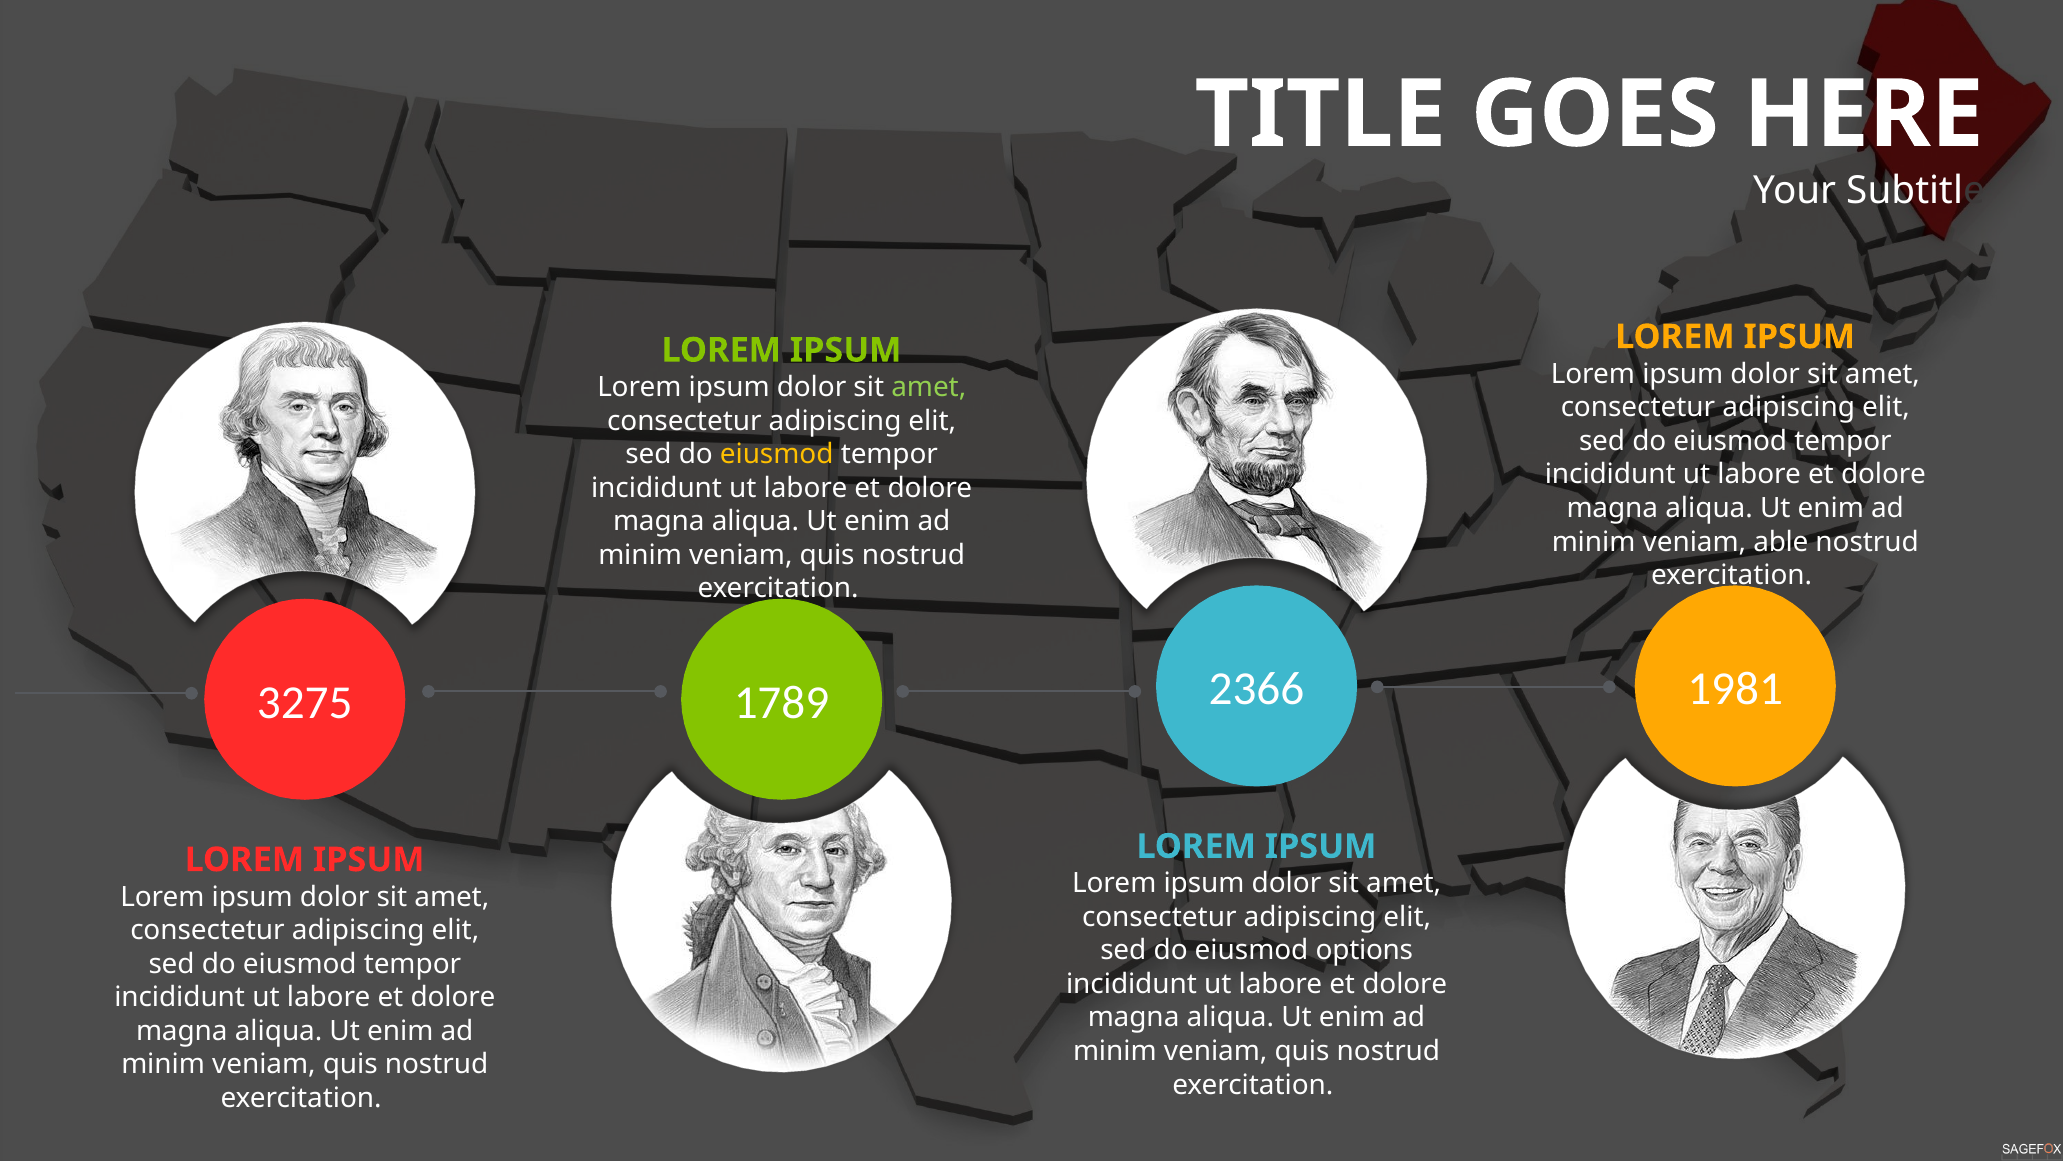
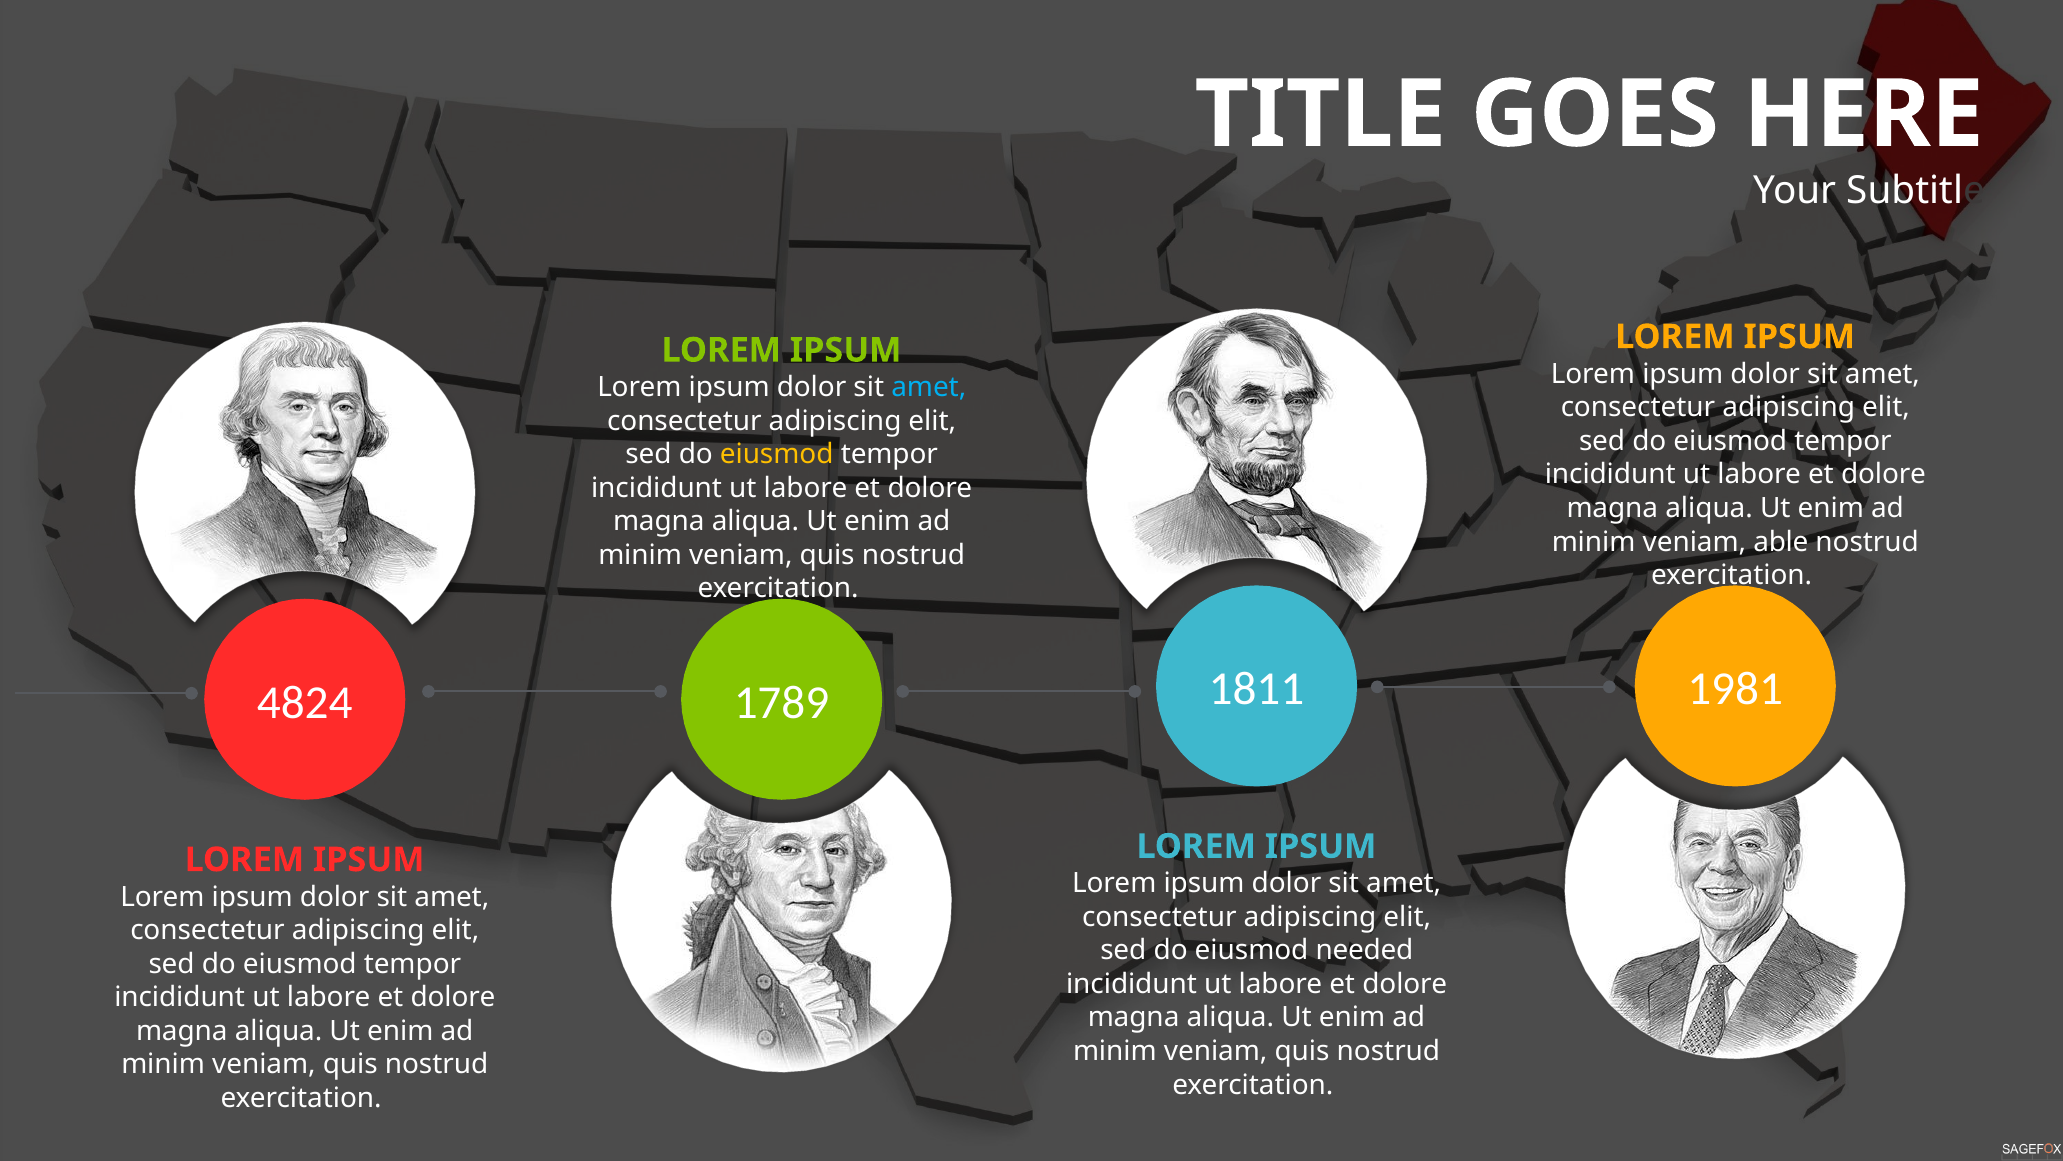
amet colour: light green -> light blue (929, 387)
2366: 2366 -> 1811 (1256, 689)
3275: 3275 -> 4824 (305, 702)
options: options -> needed (1364, 950)
